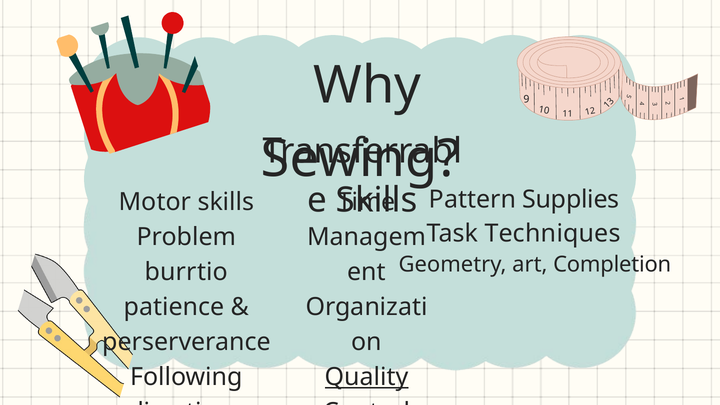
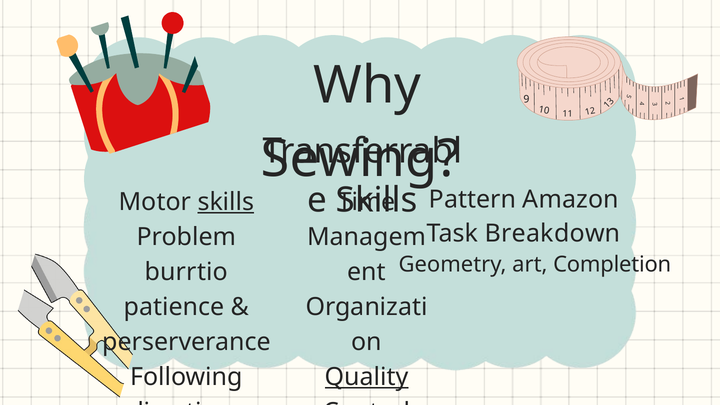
Supplies: Supplies -> Amazon (571, 199)
skills underline: none -> present (226, 202)
Techniques: Techniques -> Breakdown (553, 233)
